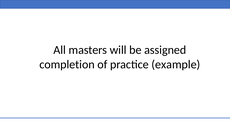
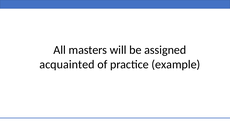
completion: completion -> acquainted (67, 64)
